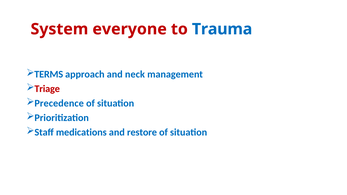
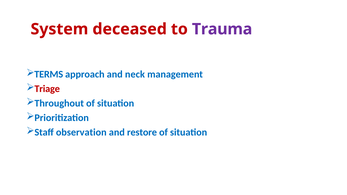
everyone: everyone -> deceased (130, 29)
Trauma colour: blue -> purple (222, 29)
Precedence: Precedence -> Throughout (59, 103)
medications: medications -> observation (81, 133)
